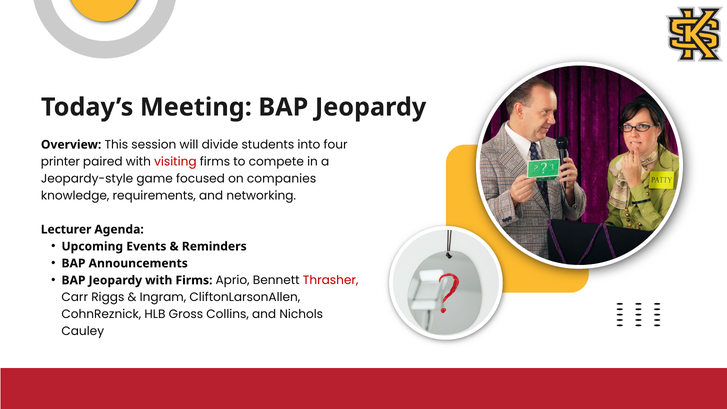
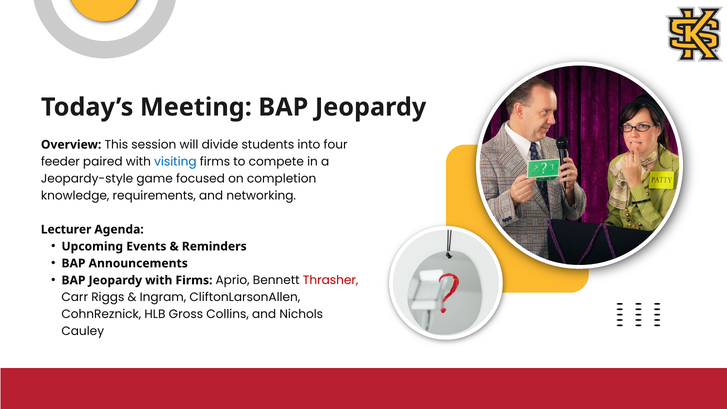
printer: printer -> feeder (60, 162)
visiting colour: red -> blue (175, 162)
companies: companies -> completion (282, 179)
